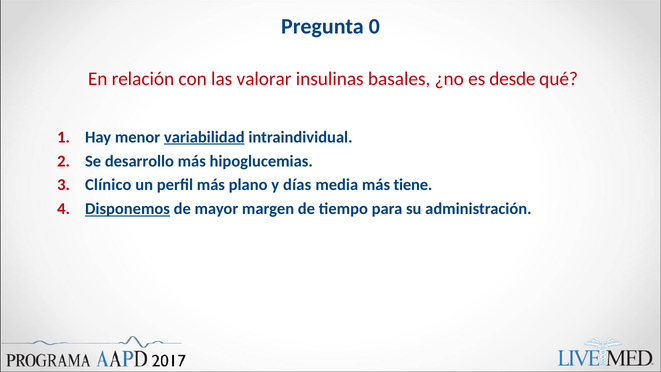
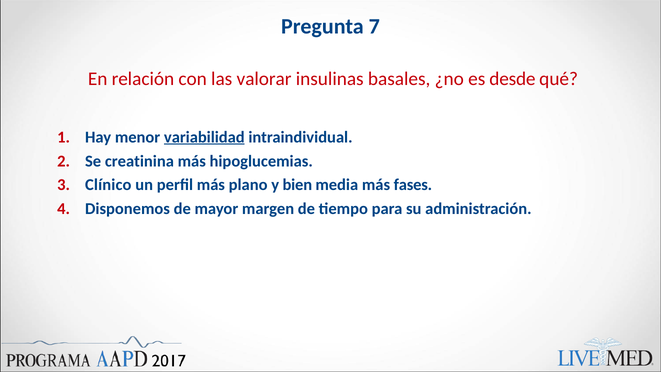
0: 0 -> 7 (374, 27)
desarrollo: desarrollo -> creatinina (139, 161)
días: días -> bien (297, 185)
tiene: tiene -> fases (413, 185)
Disponemos underline: present -> none (127, 209)
